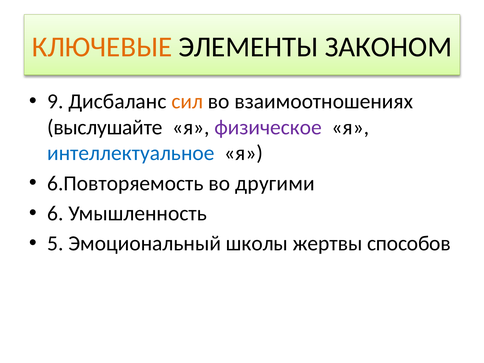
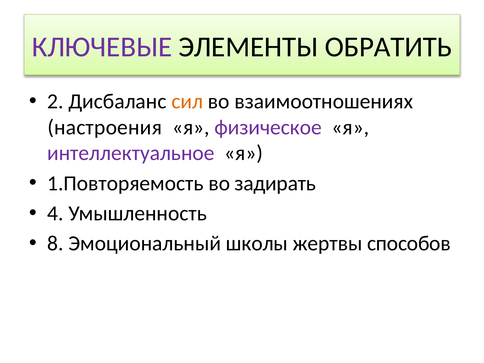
КЛЮЧЕВЫЕ colour: orange -> purple (102, 47)
ЗАКОНОМ: ЗАКОНОМ -> ОБРАТИТЬ (388, 47)
9: 9 -> 2 (55, 102)
выслушайте: выслушайте -> настроения (105, 127)
интеллектуальное colour: blue -> purple (131, 153)
6.Повторяемость: 6.Повторяемость -> 1.Повторяемость (125, 183)
другими: другими -> задирать (275, 183)
6: 6 -> 4 (55, 213)
5: 5 -> 8 (55, 244)
